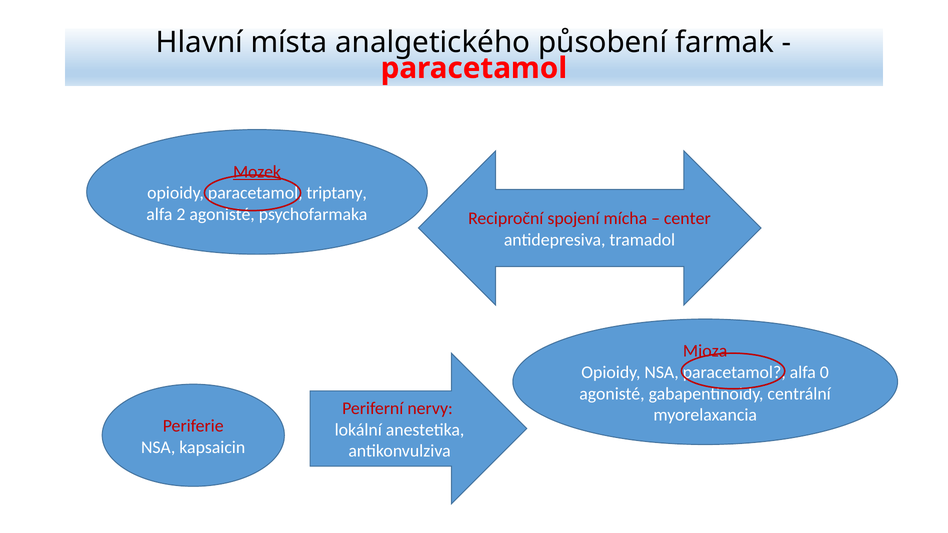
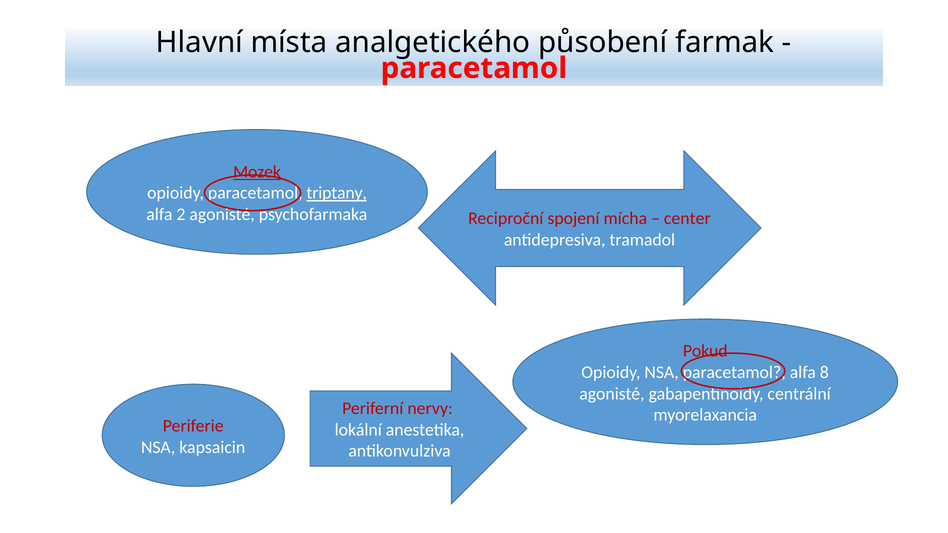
triptany underline: none -> present (337, 193)
Mioza: Mioza -> Pokud (705, 351)
0: 0 -> 8 (824, 373)
